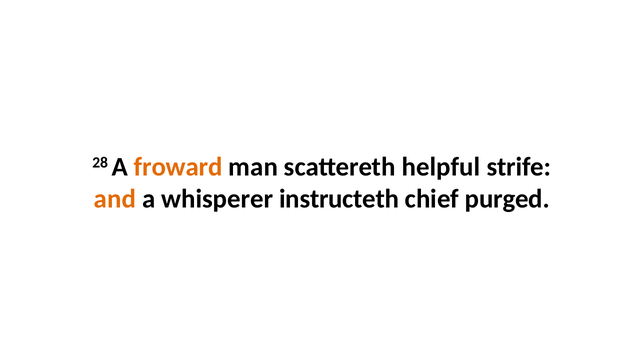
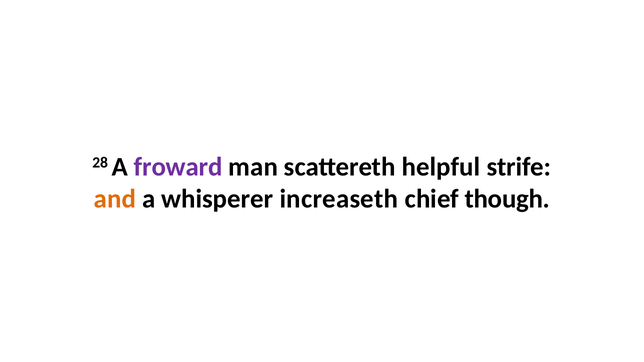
froward colour: orange -> purple (178, 167)
instructeth: instructeth -> increaseth (339, 199)
purged: purged -> though (507, 199)
